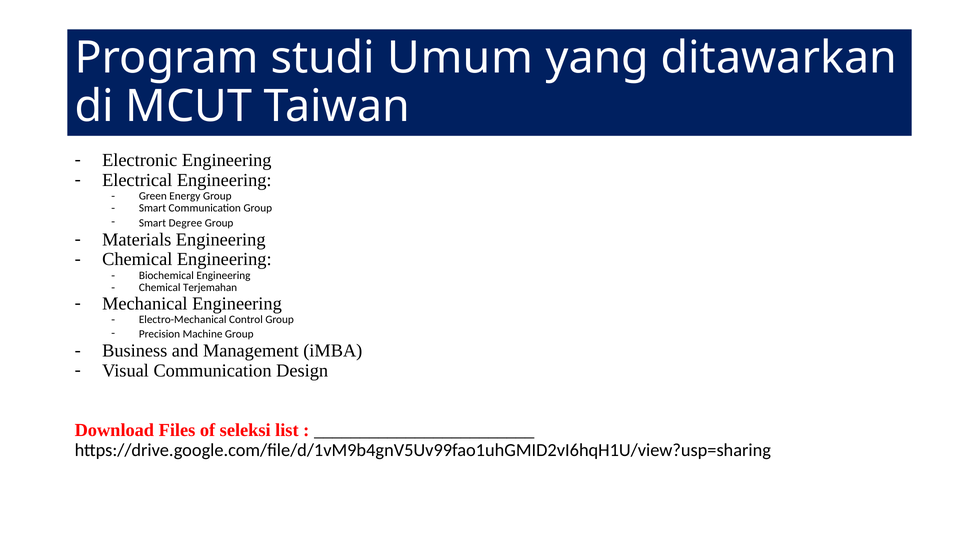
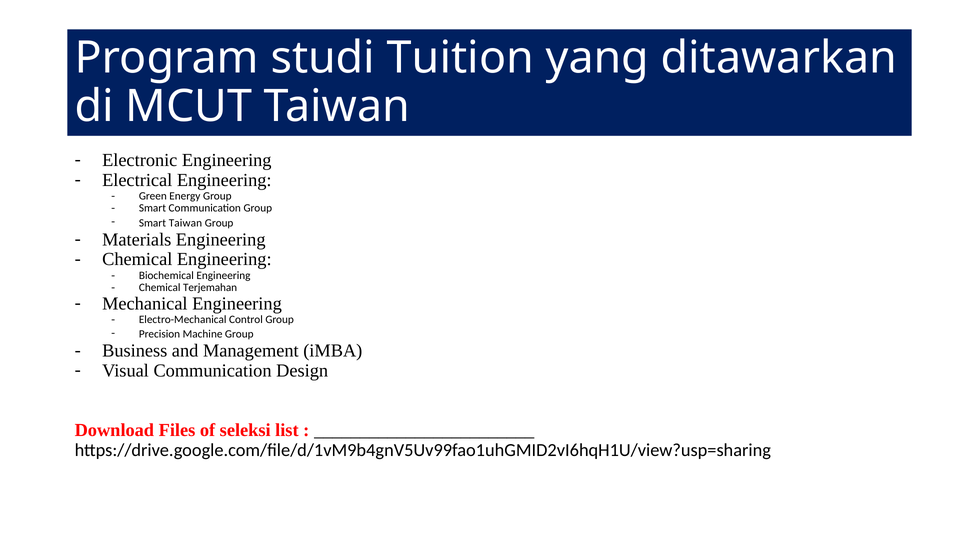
Umum: Umum -> Tuition (460, 58)
Smart Degree: Degree -> Taiwan (185, 223)
